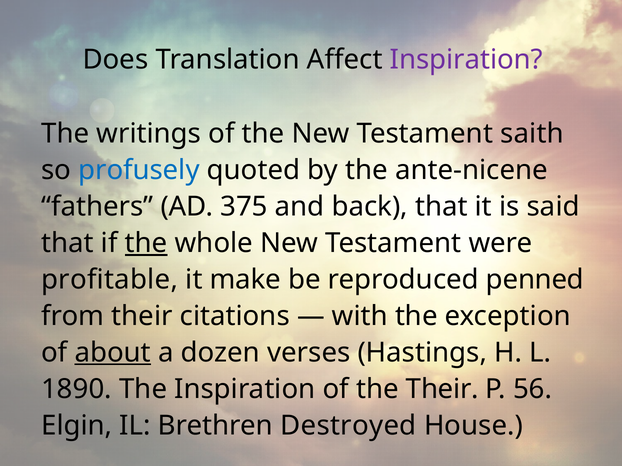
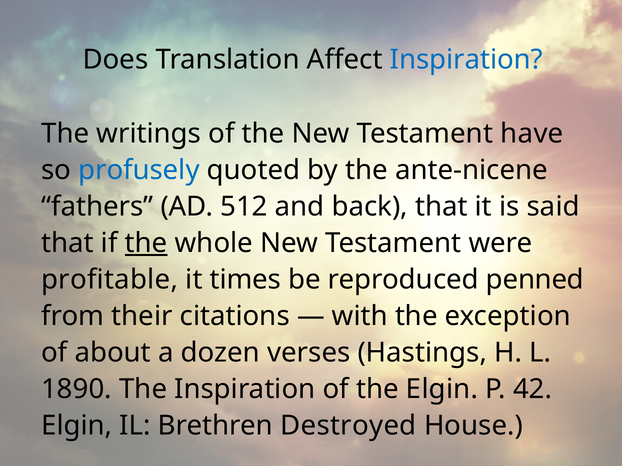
Inspiration colour: purple -> blue (466, 59)
saith: saith -> have (532, 134)
375: 375 -> 512 (244, 207)
make: make -> times (245, 280)
about underline: present -> none (113, 353)
the Their: Their -> Elgin (442, 389)
56: 56 -> 42 (533, 389)
